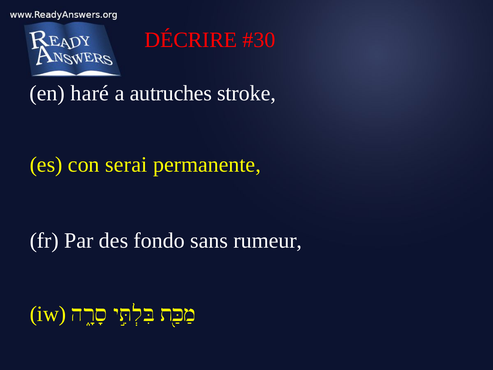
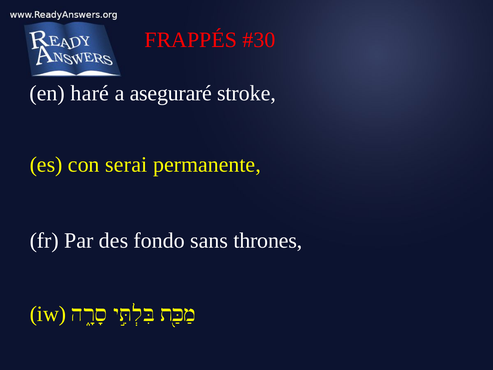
DÉCRIRE: DÉCRIRE -> FRAPPÉS (191, 40)
autruches: autruches -> aseguraré (171, 93)
rumeur: rumeur -> thrones (268, 241)
